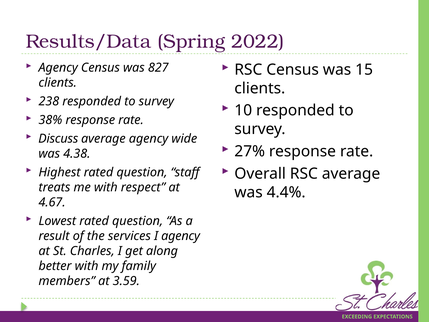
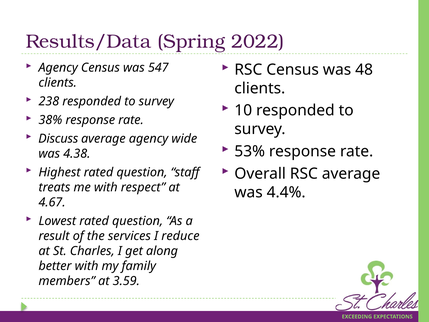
827: 827 -> 547 (158, 68)
15: 15 -> 48 (364, 70)
27%: 27% -> 53% (250, 151)
I agency: agency -> reduce (180, 236)
